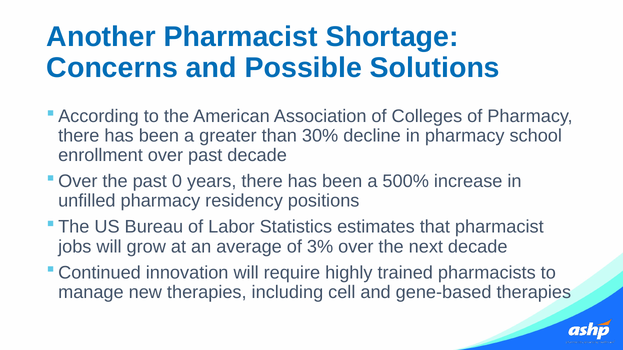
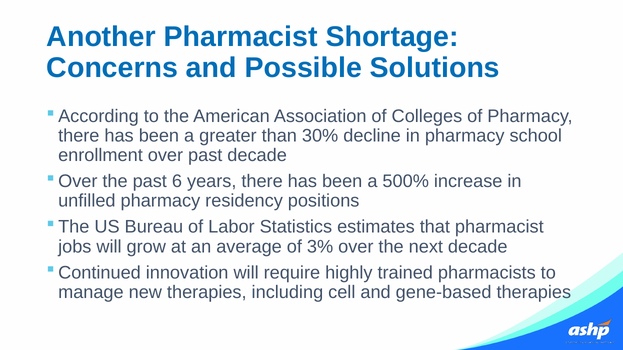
0: 0 -> 6 (177, 182)
